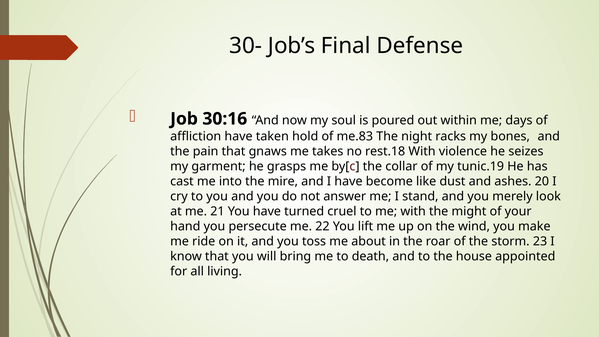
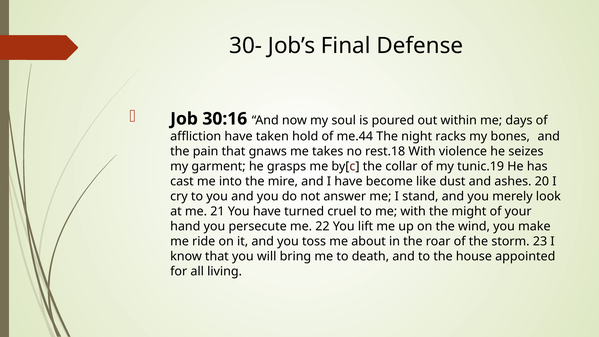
me.83: me.83 -> me.44 (355, 136)
